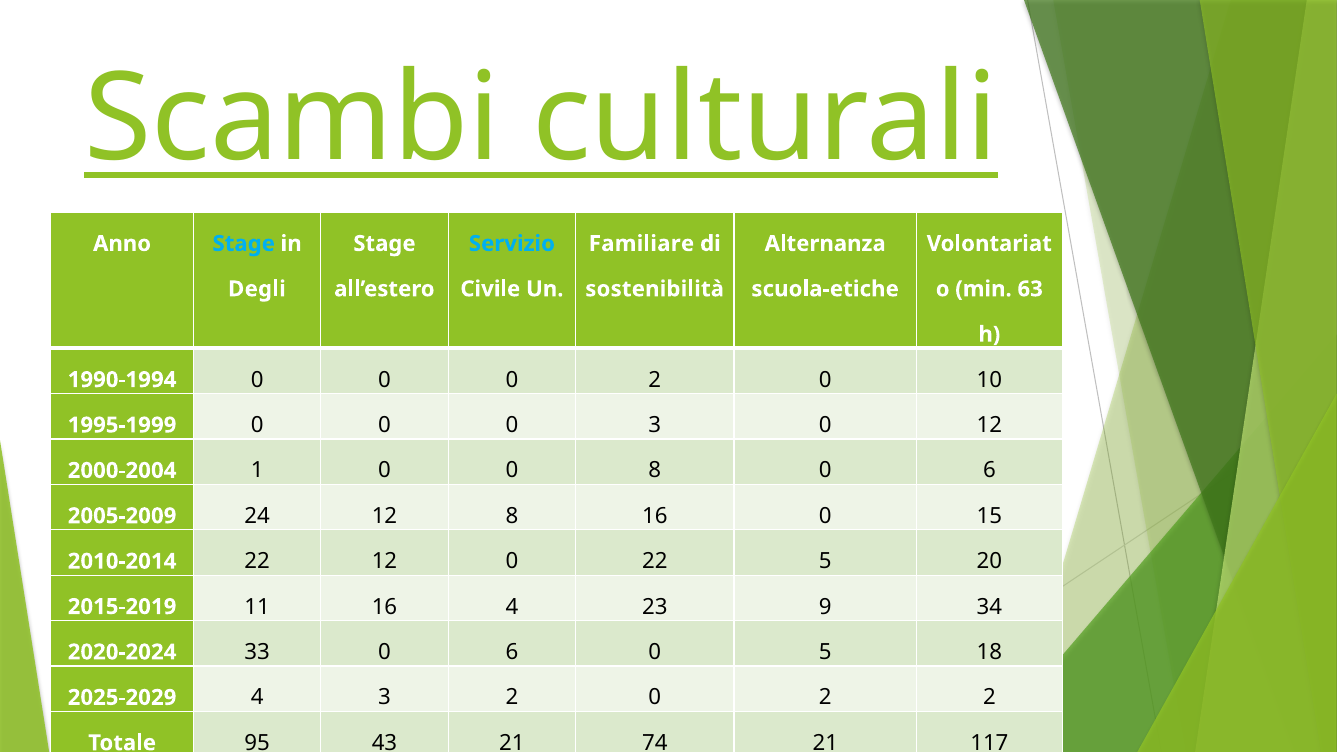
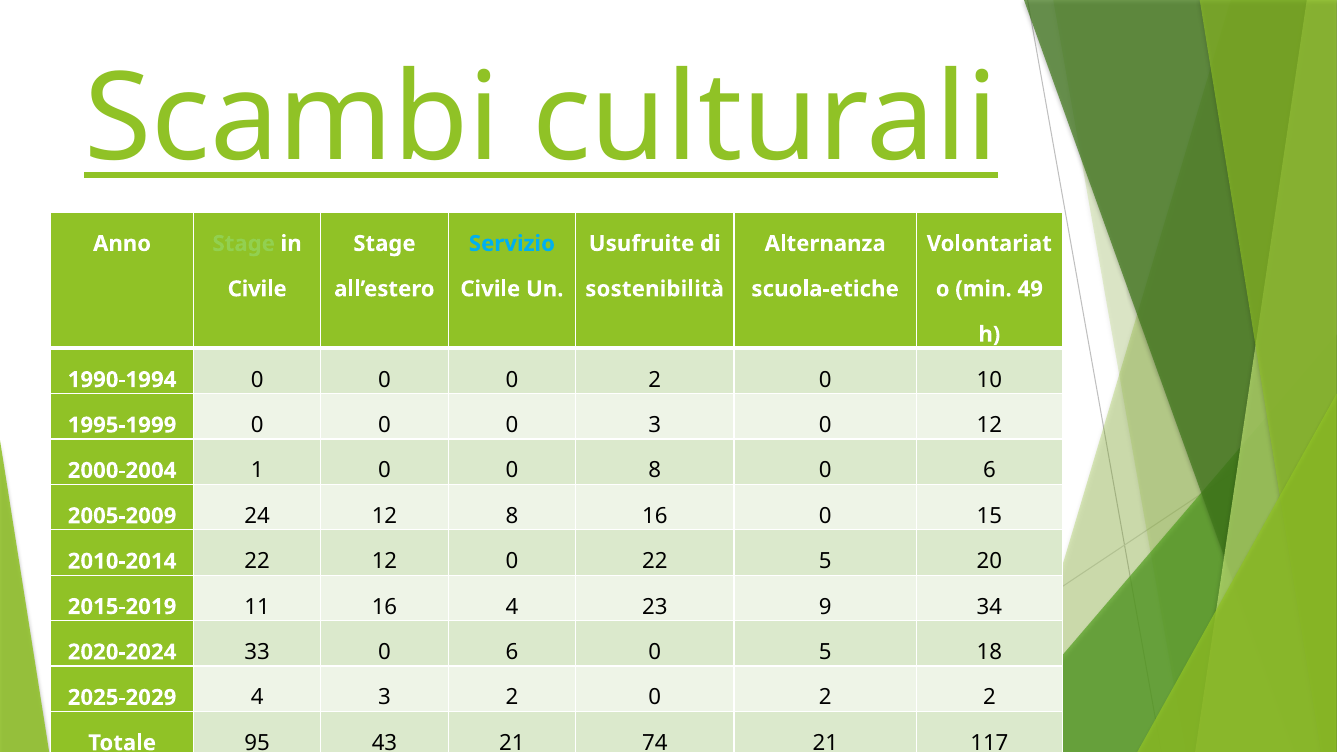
Stage colour: light blue -> light green (244, 244)
Familiare: Familiare -> Usufruite (642, 244)
Degli: Degli -> Civile (257, 289)
63: 63 -> 49 (1030, 289)
